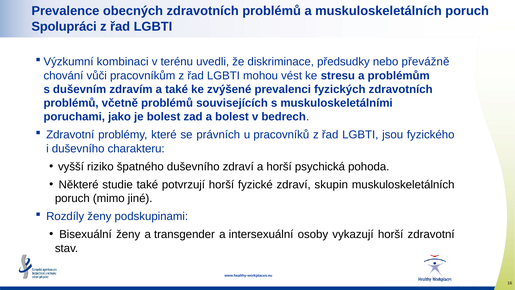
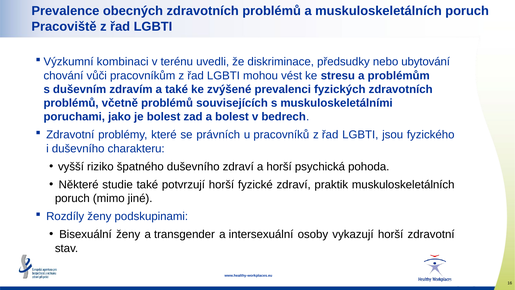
Spolupráci: Spolupráci -> Pracoviště (64, 26)
převážně: převážně -> ubytování (426, 62)
skupin: skupin -> praktik (331, 185)
